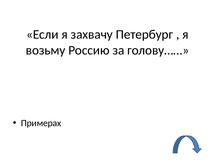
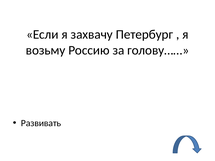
Примерах: Примерах -> Развивать (41, 123)
